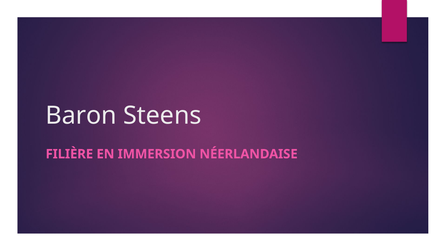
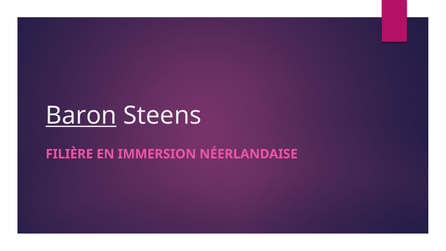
Baron underline: none -> present (81, 115)
